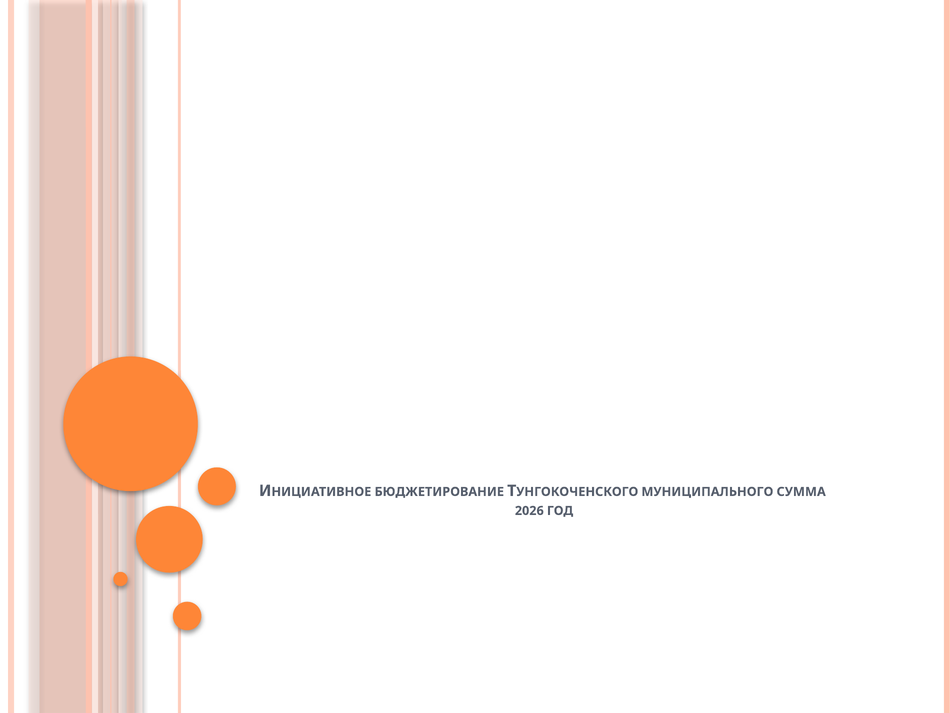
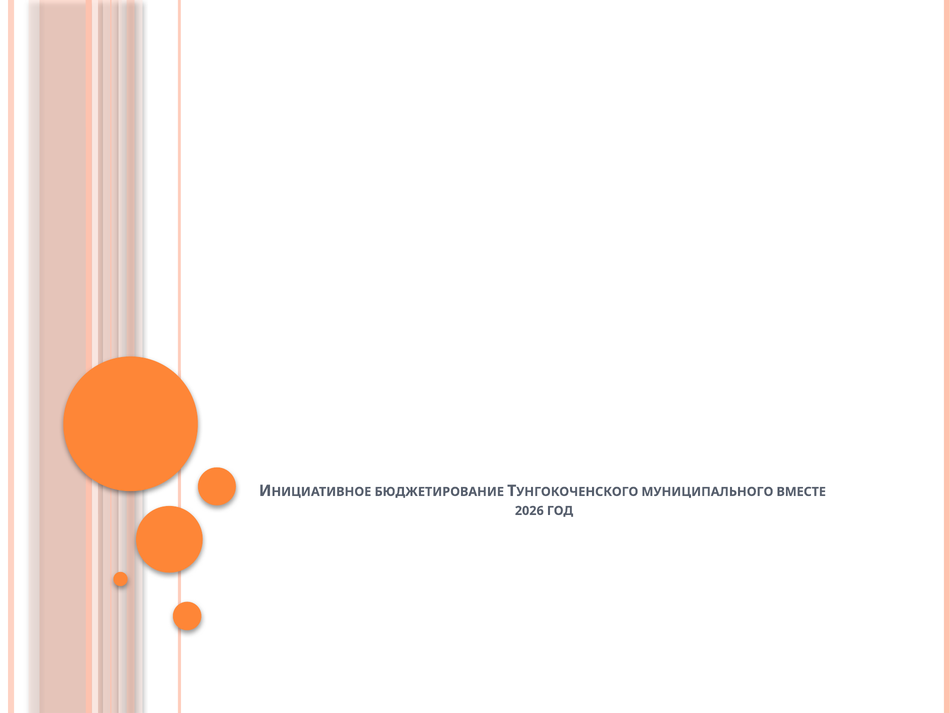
СУММА: СУММА -> ВМЕСТЕ (801, 491)
